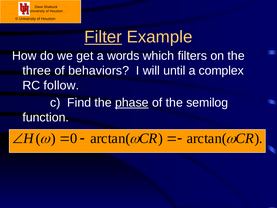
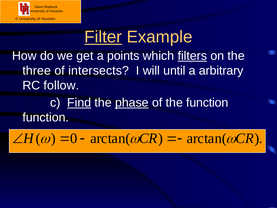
words: words -> points (123, 56)
filters underline: none -> present (192, 56)
behaviors: behaviors -> intersects (99, 71)
complex: complex -> arbitrary (221, 71)
Find underline: none -> present (79, 103)
the semilog: semilog -> function (207, 103)
